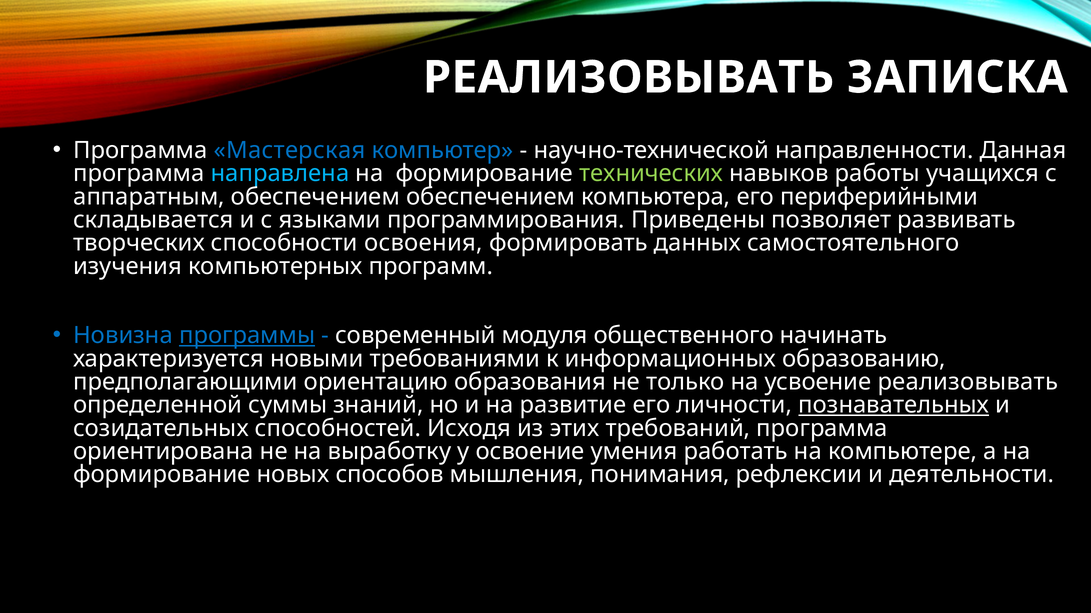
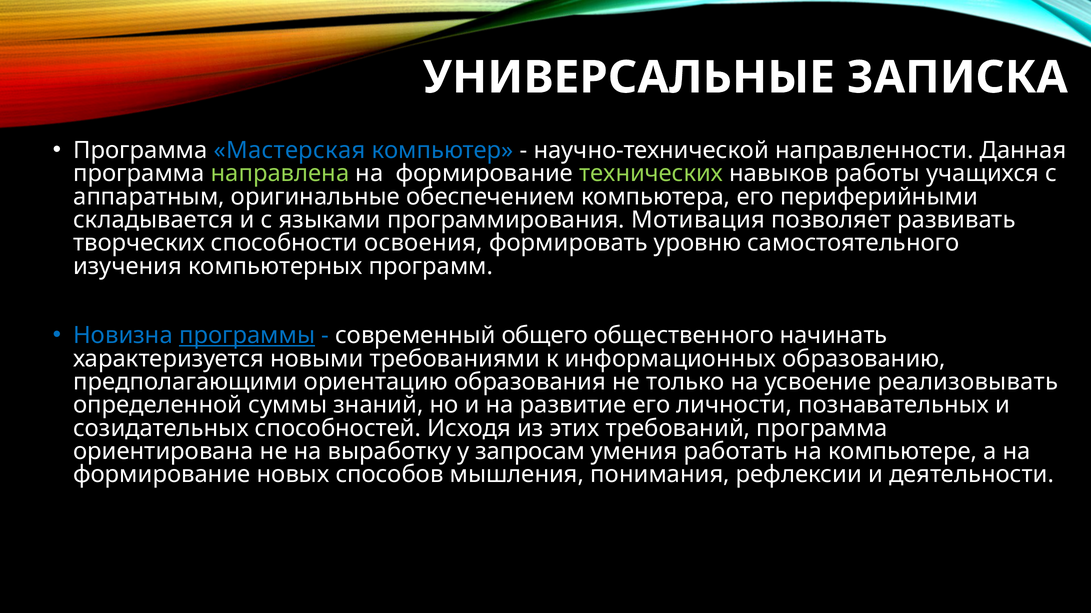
РЕАЛИЗОВЫВАТЬ: РЕАЛИЗОВЫВАТЬ -> УНИВЕРСАЛЬНЫЕ (629, 78)
направлена colour: light blue -> light green (280, 174)
аппаратным обеспечением: обеспечением -> оригинальные (315, 197)
Приведены: Приведены -> Мотивация (698, 220)
данных: данных -> уровню (698, 243)
модуля: модуля -> общего (545, 336)
познавательных underline: present -> none (894, 405)
освоение: освоение -> запросам (530, 452)
